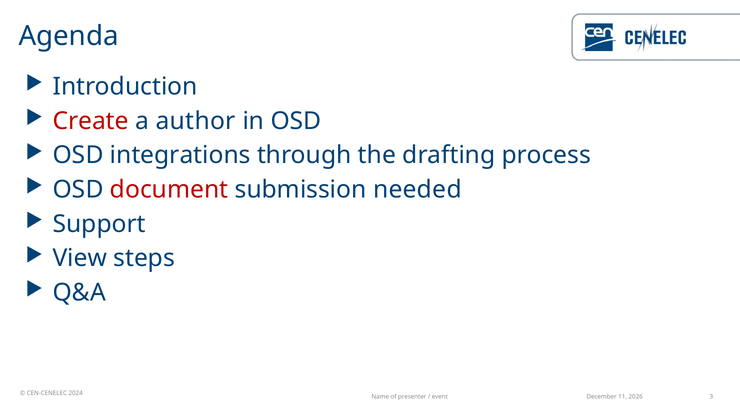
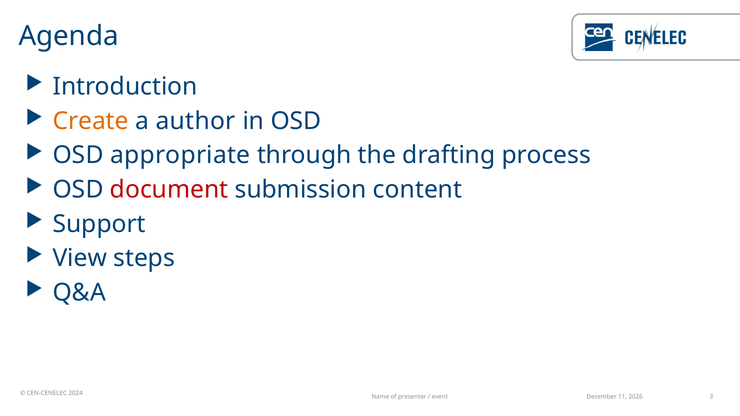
Create colour: red -> orange (91, 121)
integrations: integrations -> appropriate (180, 155)
needed: needed -> content (418, 190)
